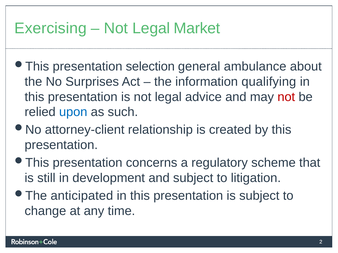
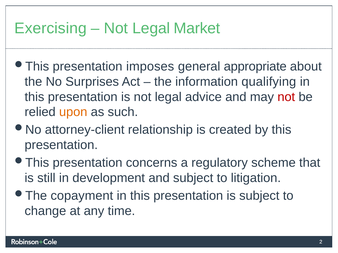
selection: selection -> imposes (150, 67)
ambulance: ambulance -> appropriate (255, 67)
upon colour: blue -> orange (73, 112)
anticipated: anticipated -> copayment (82, 196)
